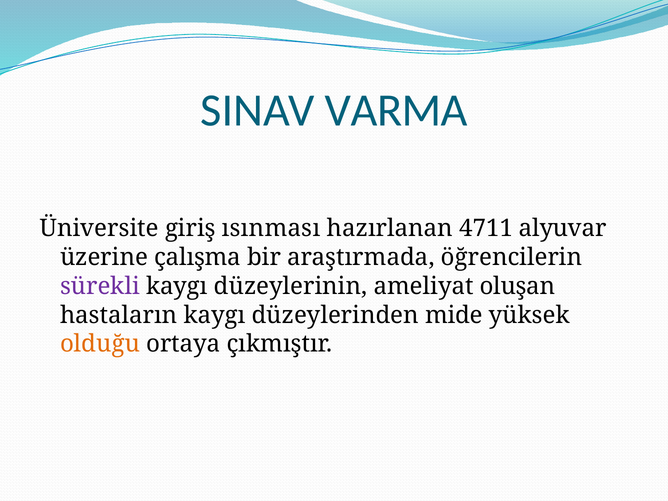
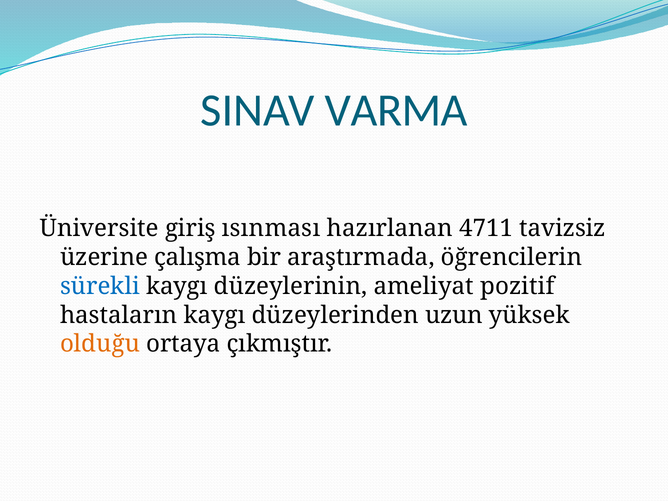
alyuvar: alyuvar -> tavizsiz (563, 228)
sürekli colour: purple -> blue (100, 286)
oluşan: oluşan -> pozitif (517, 286)
mide: mide -> uzun (454, 315)
